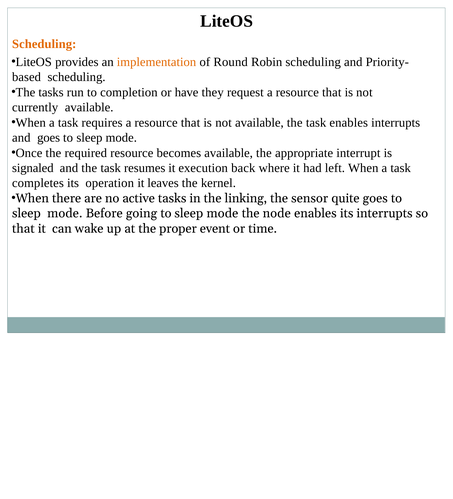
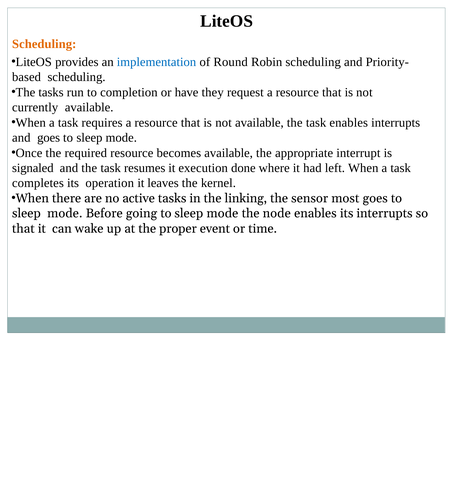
implementation colour: orange -> blue (156, 62)
back: back -> done (243, 168)
quite: quite -> most (345, 198)
